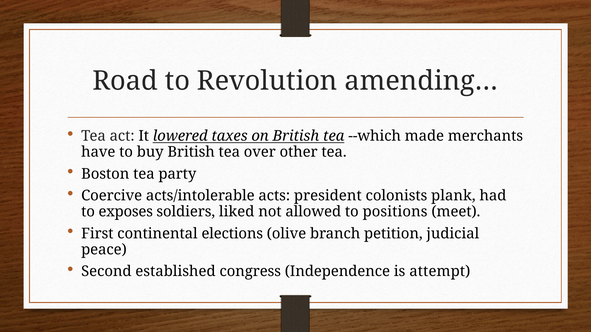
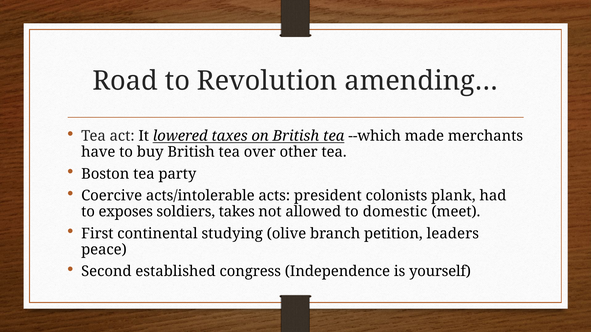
liked: liked -> takes (237, 212)
positions: positions -> domestic (395, 212)
elections: elections -> studying (232, 234)
judicial: judicial -> leaders (453, 234)
attempt: attempt -> yourself (440, 272)
